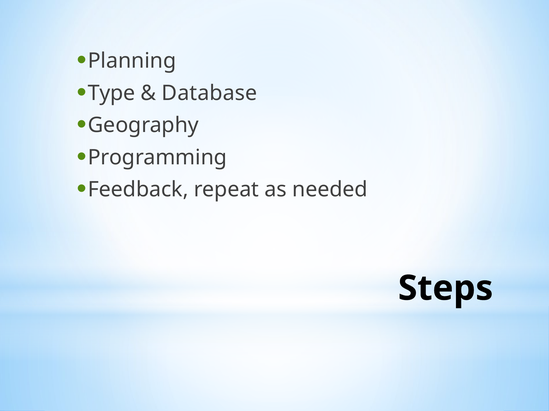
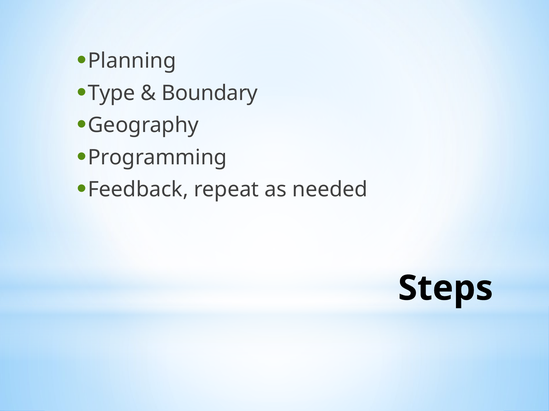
Database: Database -> Boundary (210, 93)
